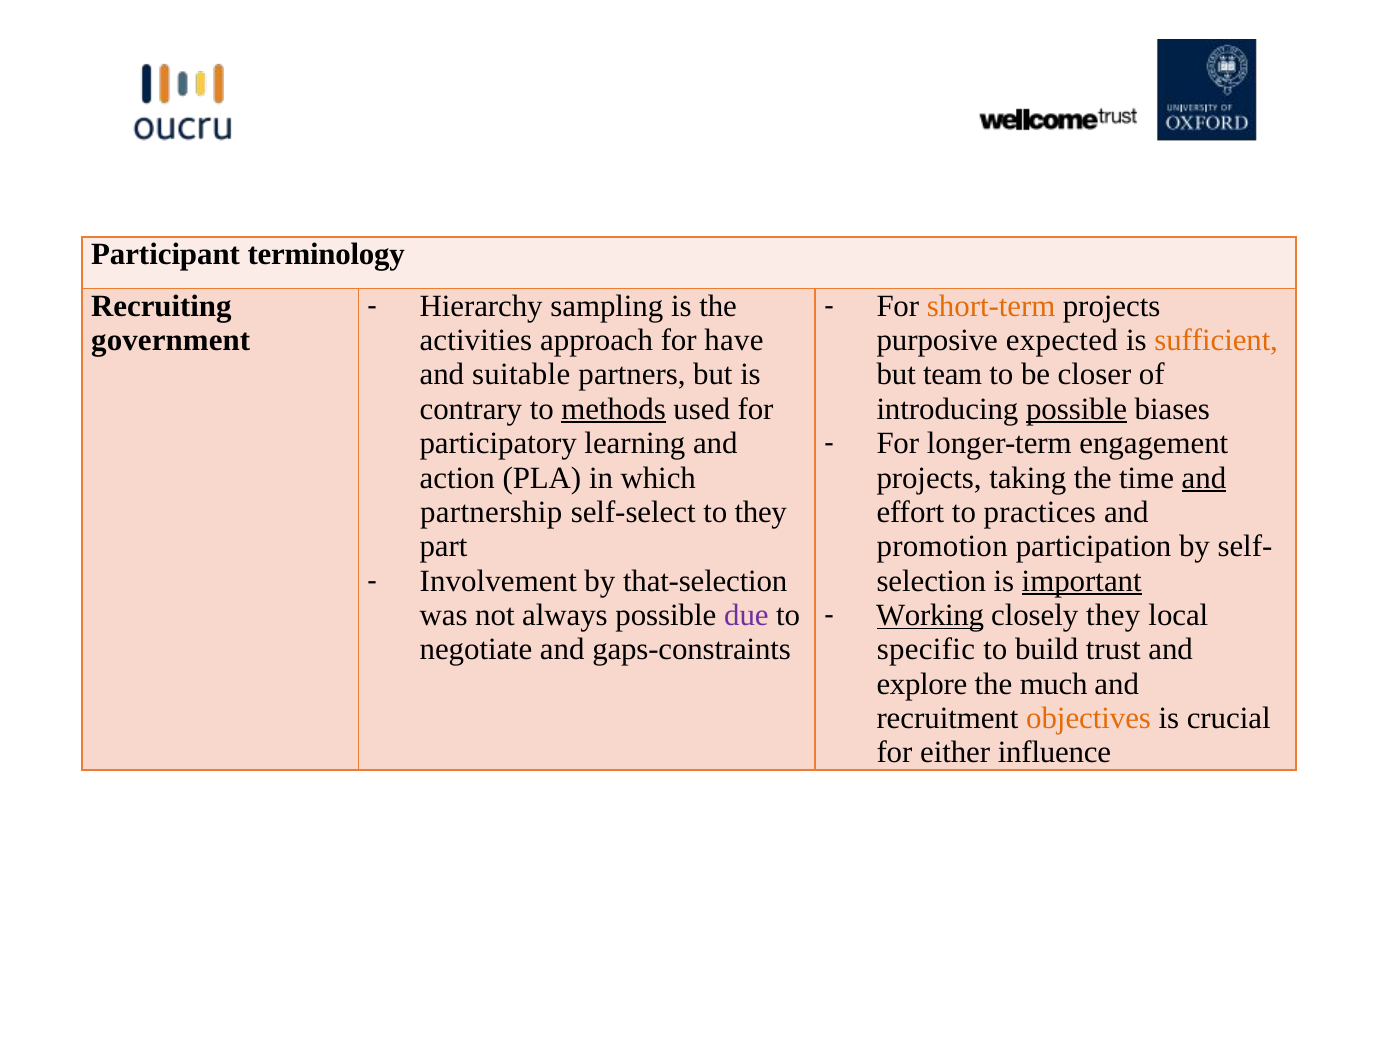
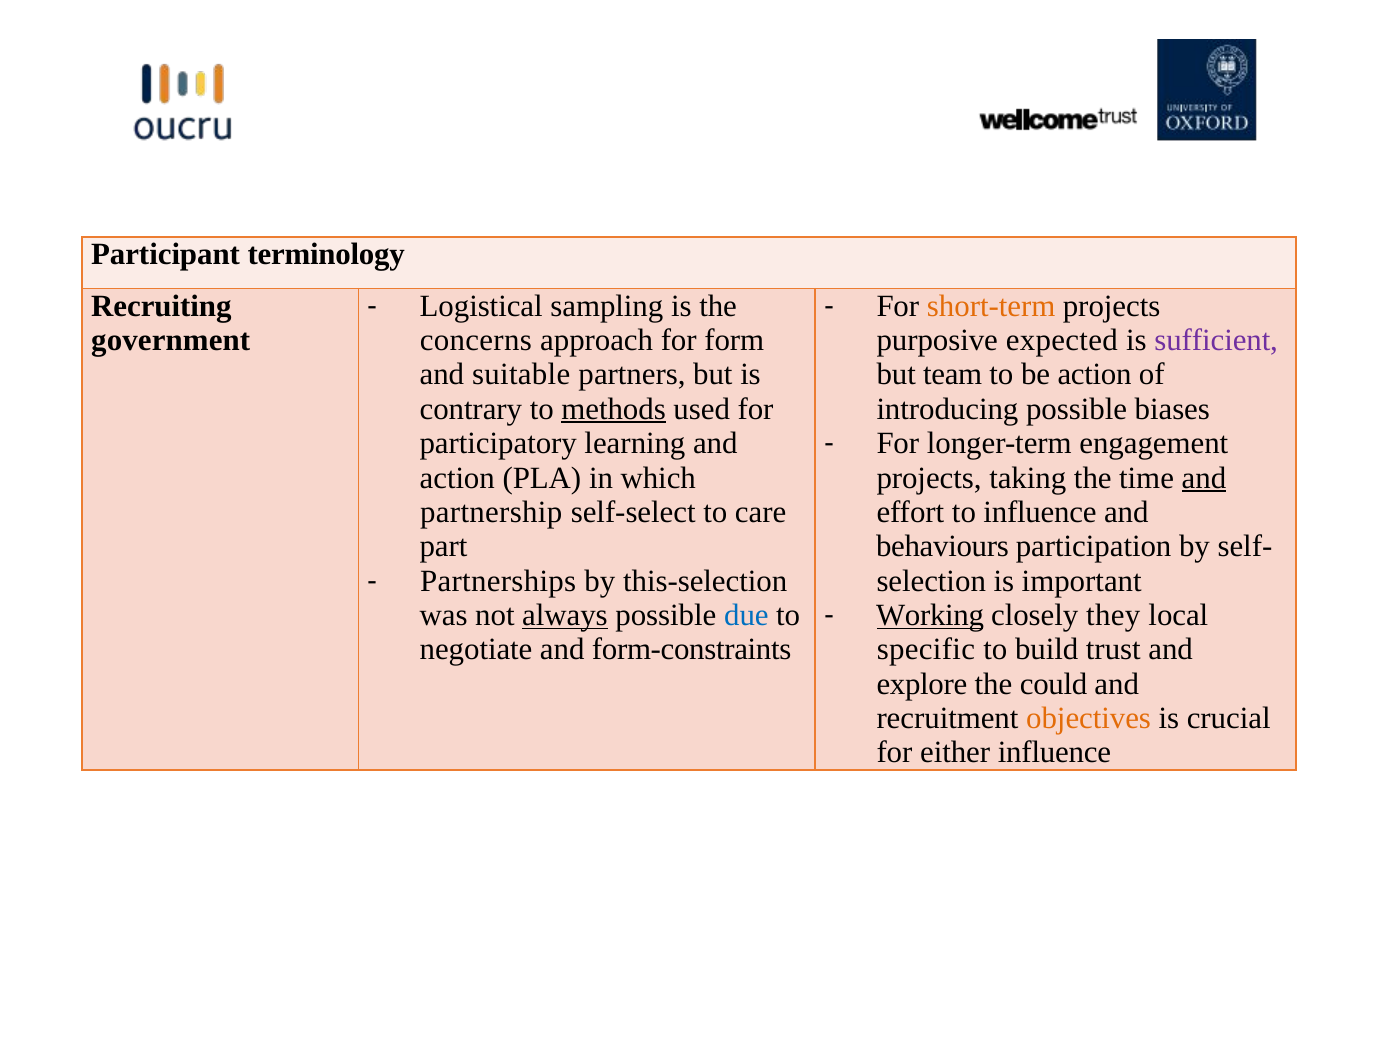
Hierarchy: Hierarchy -> Logistical (481, 306)
activities: activities -> concerns (476, 340)
have: have -> form (734, 340)
sufficient colour: orange -> purple (1216, 340)
be closer: closer -> action (1095, 375)
possible underline: present -> none (1077, 409)
to they: they -> care (761, 512)
to practices: practices -> influence (1040, 512)
promotion: promotion -> behaviours (942, 547)
important underline: present -> none (1082, 581)
Involvement: Involvement -> Partnerships (498, 581)
that-selection: that-selection -> this-selection (705, 581)
always underline: none -> present (565, 615)
due colour: purple -> blue (746, 615)
gaps-constraints: gaps-constraints -> form-constraints (692, 650)
much: much -> could (1054, 684)
